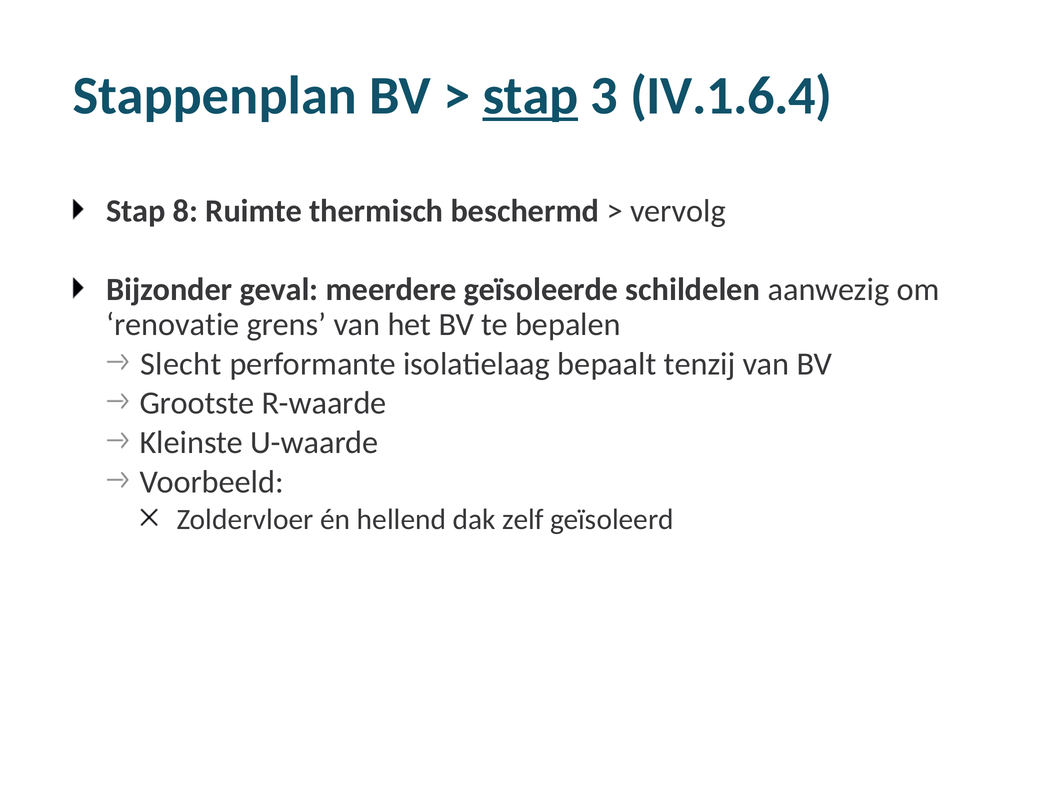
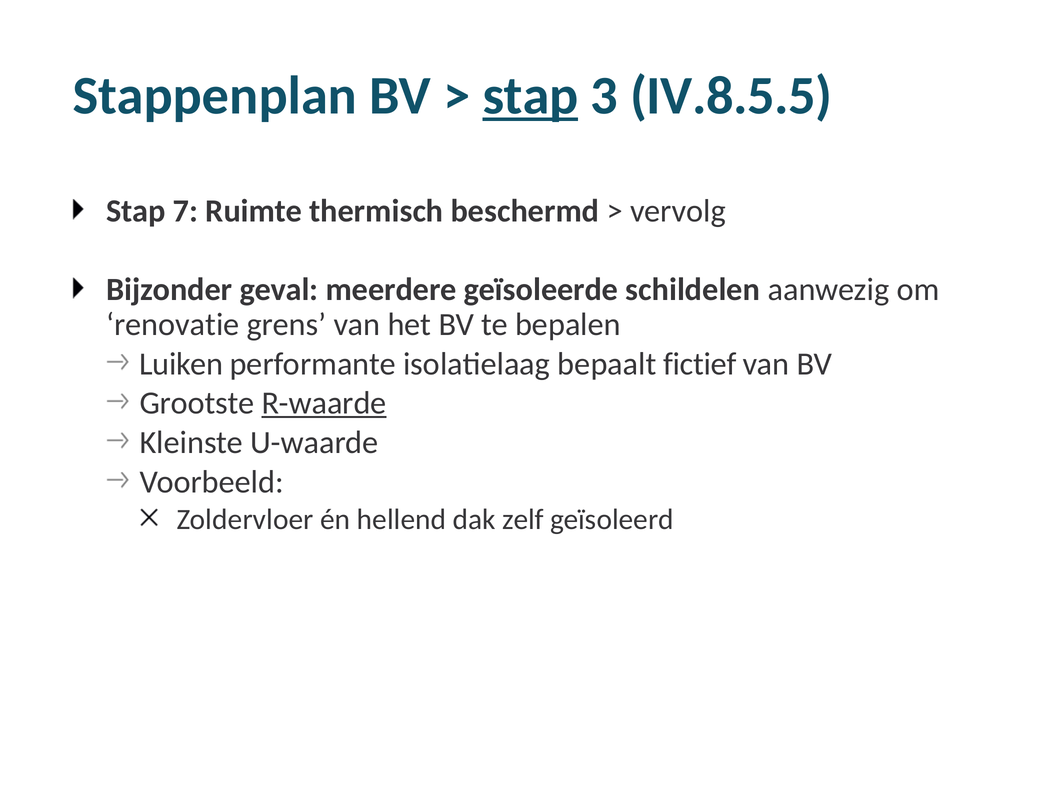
IV.1.6.4: IV.1.6.4 -> IV.8.5.5 (731, 96)
8: 8 -> 7 (186, 211)
Slecht: Slecht -> Luiken (181, 364)
tenzij: tenzij -> fictief (700, 364)
R-waarde underline: none -> present (324, 403)
